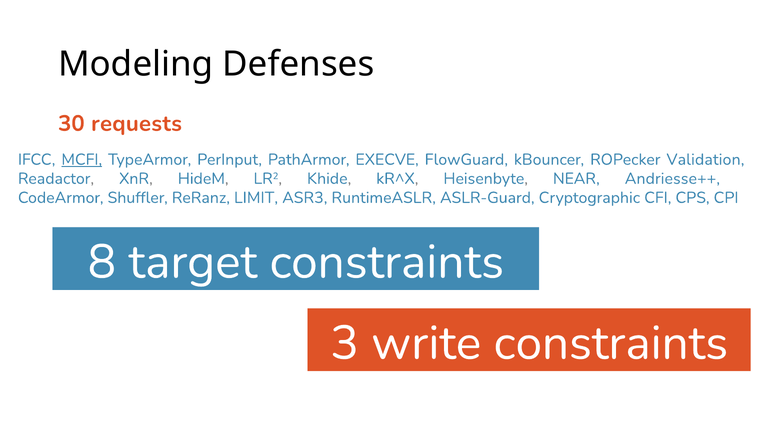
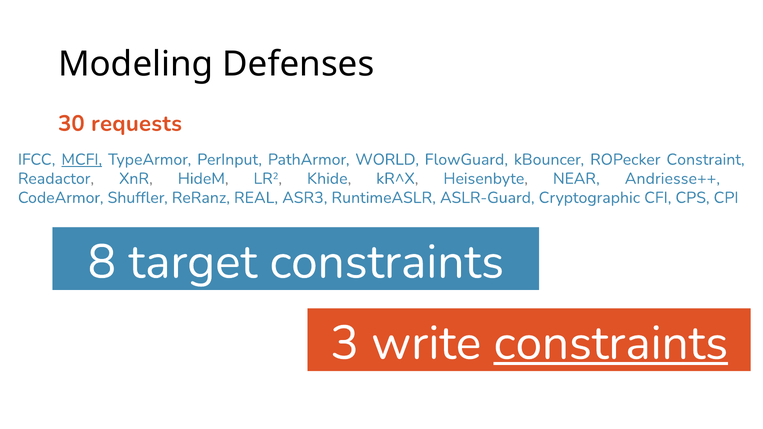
EXECVE: EXECVE -> WORLD (387, 160)
Validation: Validation -> Constraint (706, 160)
LIMIT: LIMIT -> REAL (256, 198)
constraints underline: none -> present (611, 343)
